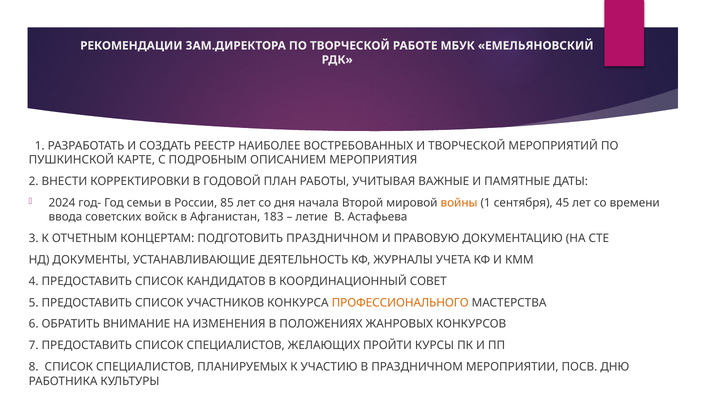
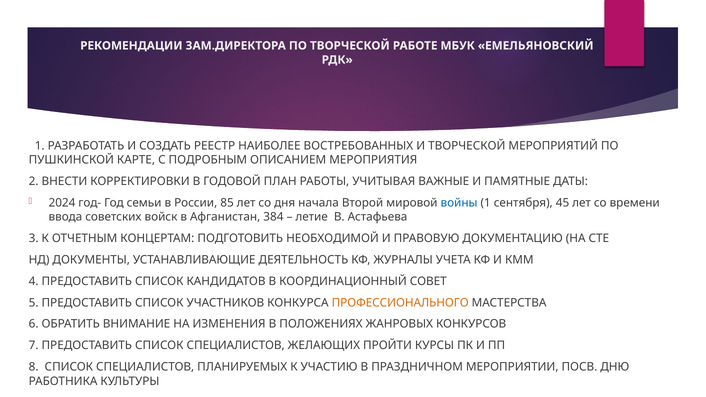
войны colour: orange -> blue (459, 203)
183: 183 -> 384 (273, 217)
ПОДГОТОВИТЬ ПРАЗДНИЧНОМ: ПРАЗДНИЧНОМ -> НЕОБХОДИМОЙ (333, 238)
